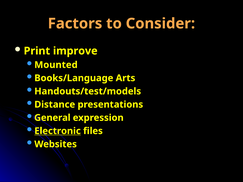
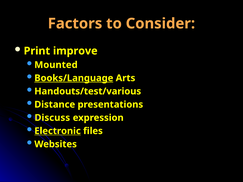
Books/Language underline: none -> present (74, 78)
Handouts/test/models: Handouts/test/models -> Handouts/test/various (88, 91)
General: General -> Discuss (52, 118)
